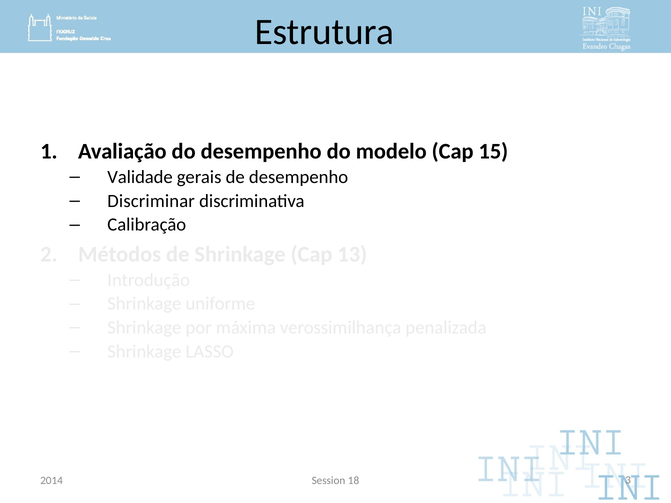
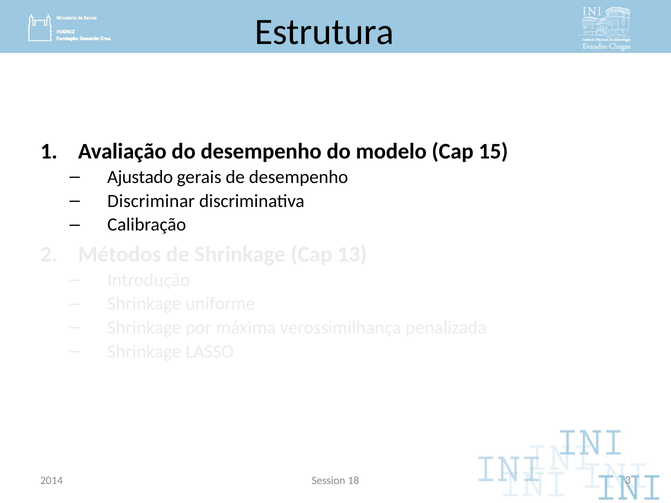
Validade: Validade -> Ajustado (140, 177)
